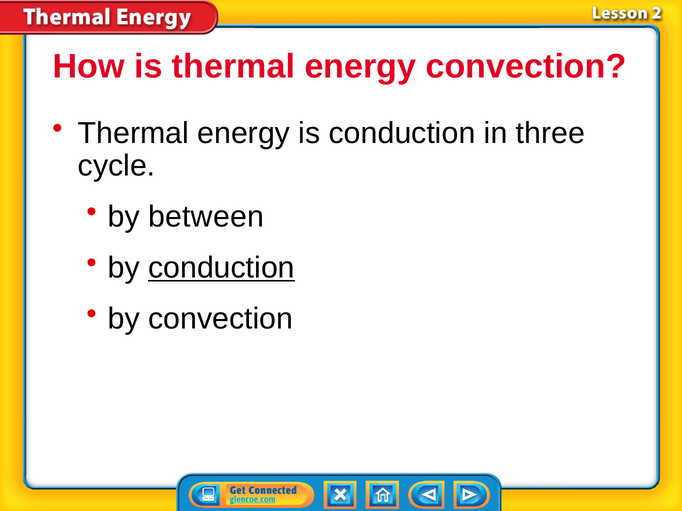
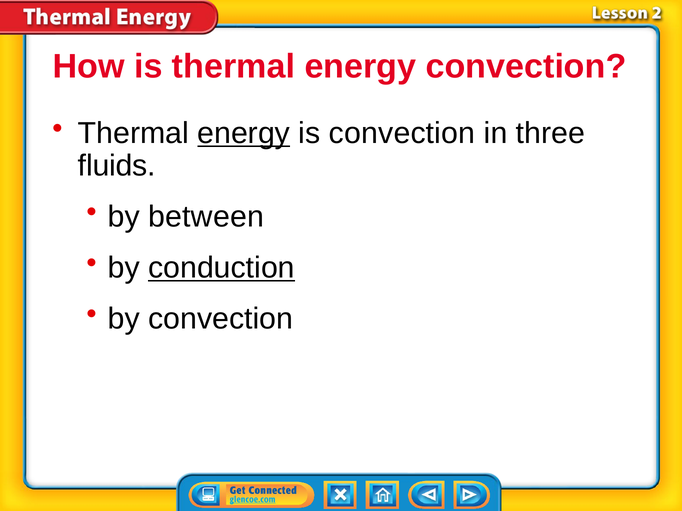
energy underline: none -> present (244, 133)
is conduction: conduction -> convection (402, 133)
cycle: cycle -> fluids (117, 166)
